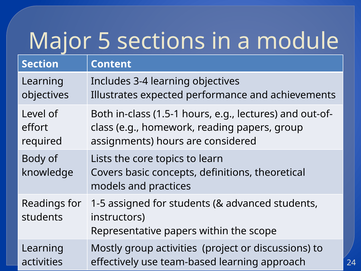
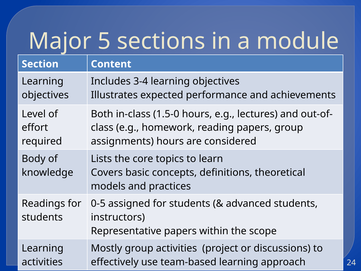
1.5-1: 1.5-1 -> 1.5-0 (166, 114)
1-5: 1-5 -> 0-5 (98, 203)
